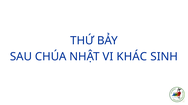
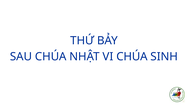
VI KHÁC: KHÁC -> CHÚA (132, 57)
